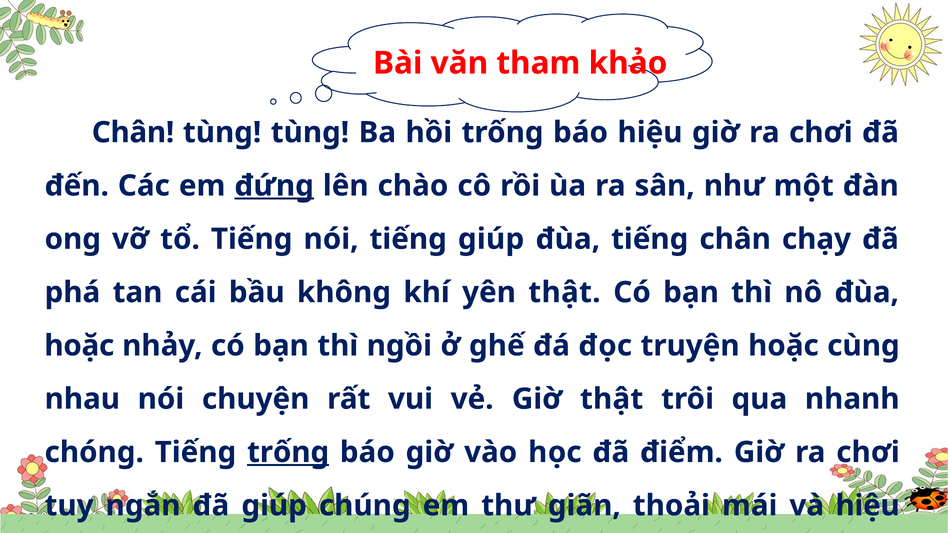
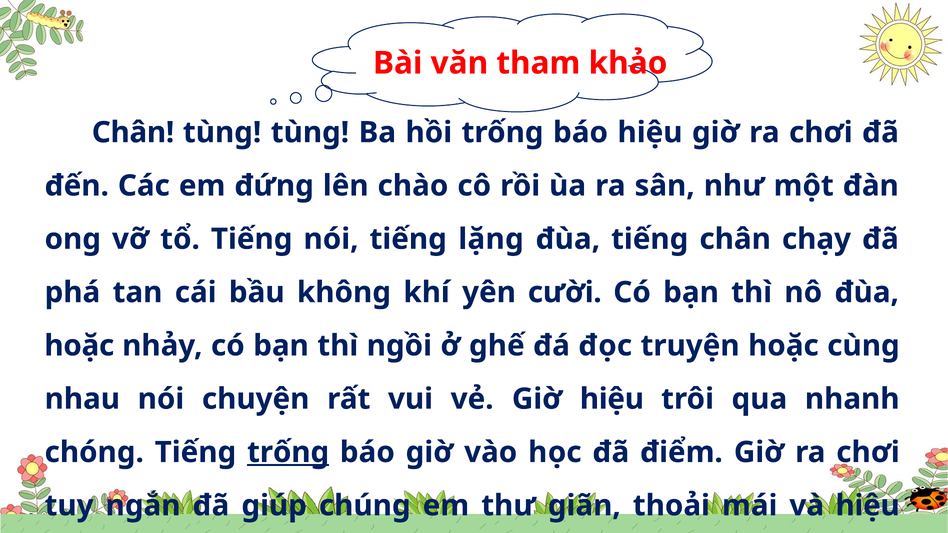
đứng underline: present -> none (274, 186)
tiếng giúp: giúp -> lặng (491, 239)
yên thật: thật -> cười (565, 293)
Giờ thật: thật -> hiệu (612, 399)
